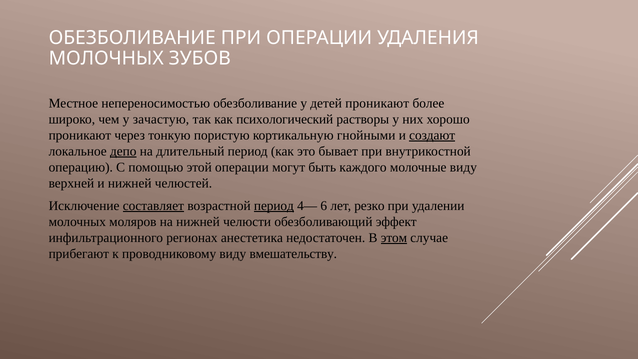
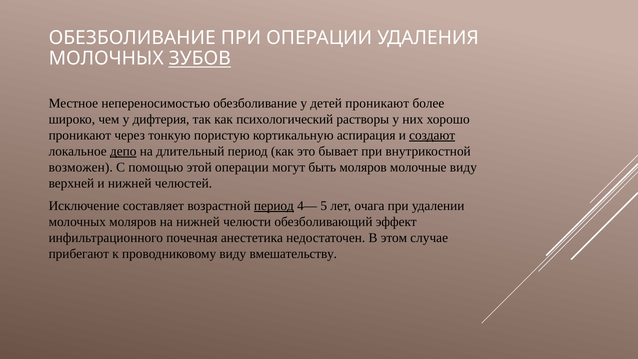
ЗУБОВ underline: none -> present (200, 59)
зачастую: зачастую -> дифтерия (161, 119)
гнойными: гнойными -> аспирация (366, 135)
операцию: операцию -> возможен (81, 167)
быть каждого: каждого -> моляров (363, 167)
составляет underline: present -> none (153, 206)
6: 6 -> 5 (324, 206)
резко: резко -> очага (369, 206)
регионах: регионах -> почечная (192, 238)
этом underline: present -> none (394, 238)
